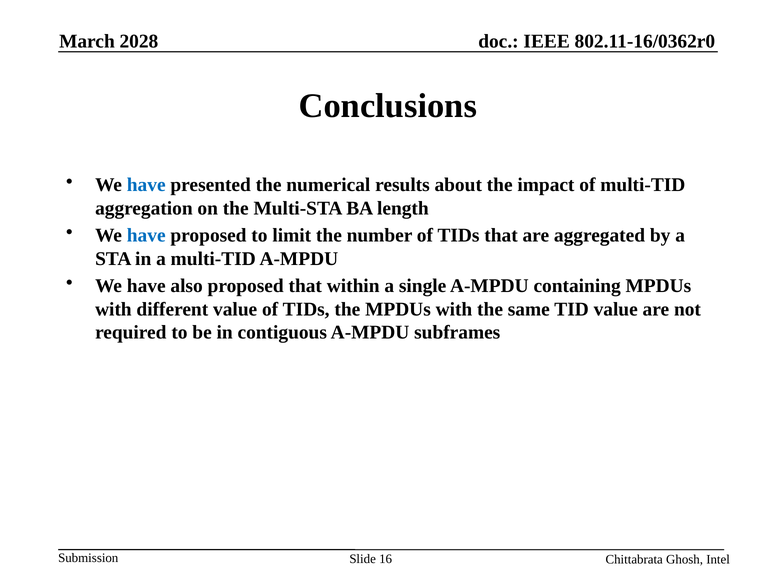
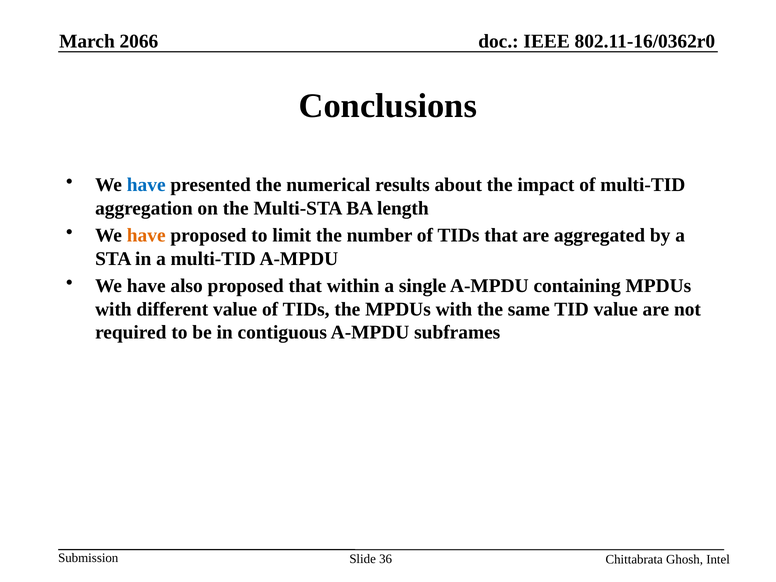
2028: 2028 -> 2066 (139, 42)
have colour: blue -> orange (146, 235)
16: 16 -> 36 (386, 559)
